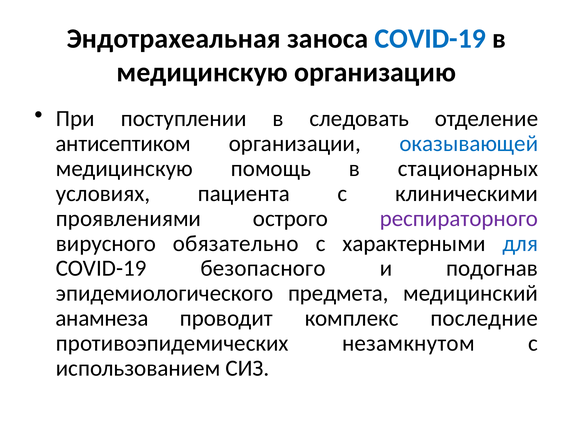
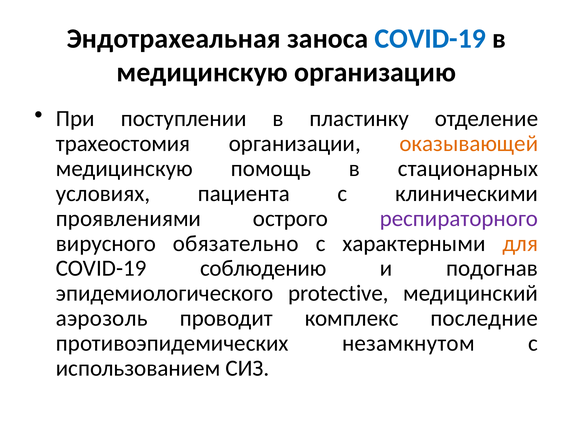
следовать: следовать -> пластинку (359, 119)
антисептиком: антисептиком -> трахеостомия (123, 144)
оказывающей colour: blue -> orange (469, 144)
для colour: blue -> orange (520, 243)
безопасного: безопасного -> соблюдению (263, 268)
предмета: предмета -> protective (338, 293)
анамнеза: анамнеза -> аэрозоль (102, 318)
